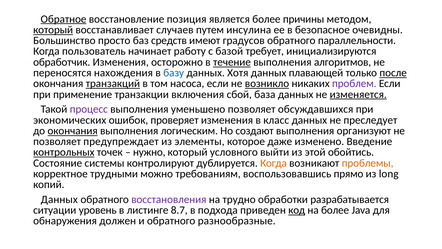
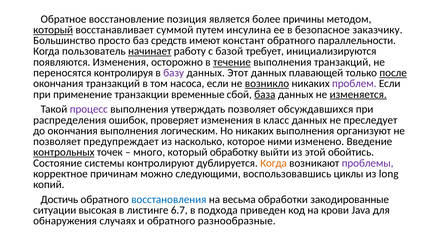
Обратное underline: present -> none (64, 19)
случаев: случаев -> суммой (175, 30)
очевидны: очевидны -> заказчику (377, 30)
градусов: градусов -> констант (244, 41)
начинает underline: none -> present (150, 51)
обработчик: обработчик -> появляются (62, 62)
выполнения алгоритмов: алгоритмов -> транзакций (343, 62)
нахождения: нахождения -> контролируя (124, 73)
базу colour: blue -> purple (174, 73)
Хотя: Хотя -> Этот (238, 73)
транзакций underline: present -> none (113, 83)
включения: включения -> временные (198, 94)
база underline: none -> present (265, 94)
уменьшено: уменьшено -> утверждать (198, 109)
экономических: экономических -> распределения (70, 120)
окончания underline: present -> none (73, 131)
Но создают: создают -> никаких (255, 131)
элементы: элементы -> насколько (200, 141)
даже: даже -> ними (280, 141)
нужно: нужно -> много (149, 152)
условного: условного -> обработку (234, 152)
проблемы colour: orange -> purple (368, 163)
трудными: трудными -> причинам (114, 174)
требованиям: требованиям -> следующими (208, 174)
прямо: прямо -> циклы (349, 174)
Данных: Данных -> Достичь (59, 199)
восстановления colour: purple -> blue (169, 199)
трудно: трудно -> весьма (239, 199)
разрабатывается: разрабатывается -> закодированные (350, 199)
уровень: уровень -> высокая (98, 210)
8.7: 8.7 -> 6.7 (179, 210)
код underline: present -> none (297, 210)
на более: более -> крови (335, 210)
должен: должен -> случаях (118, 221)
